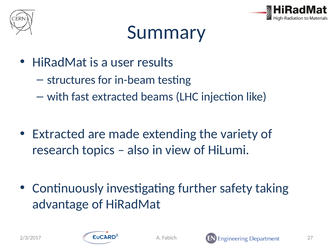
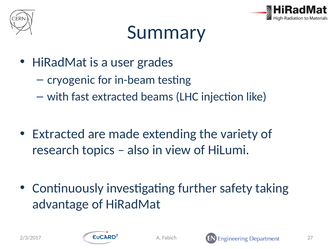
results: results -> grades (155, 62)
structures: structures -> cryogenic (71, 80)
